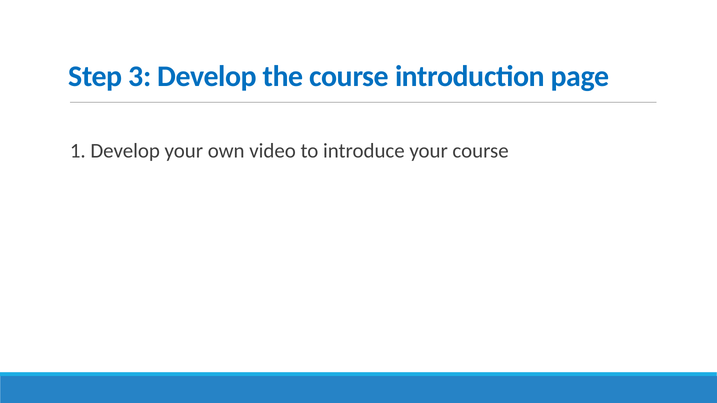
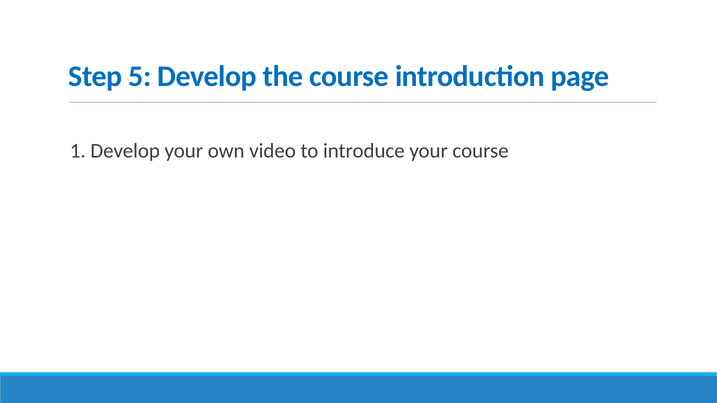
3: 3 -> 5 (140, 76)
